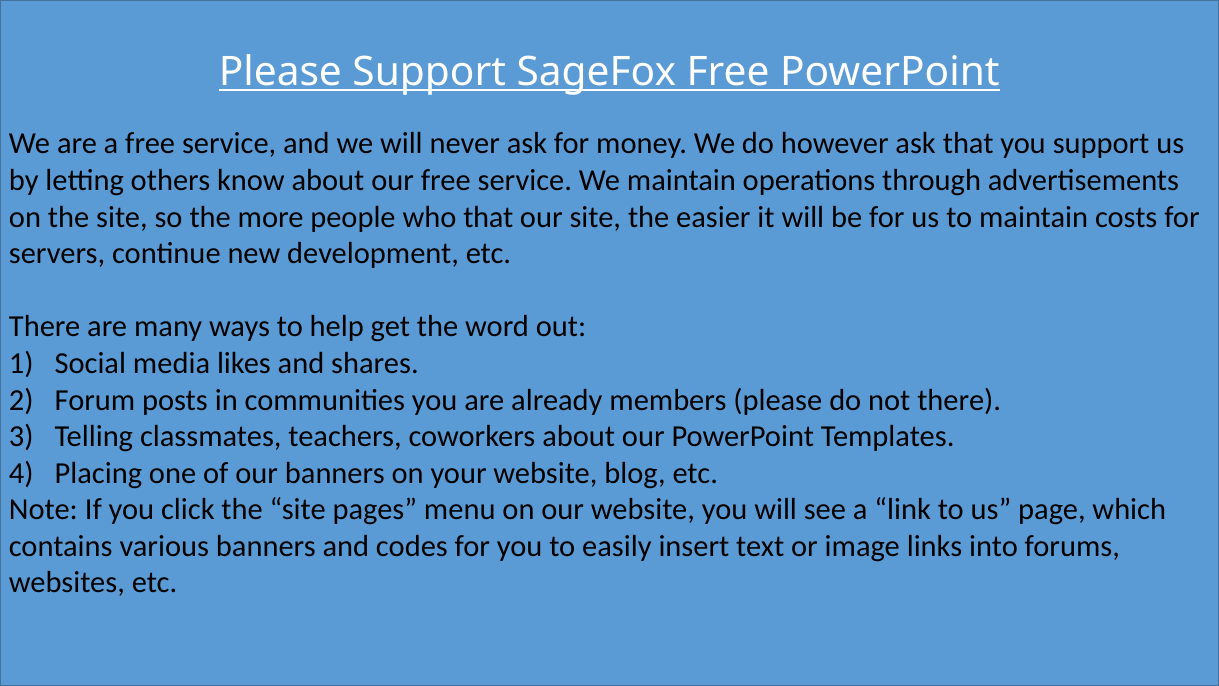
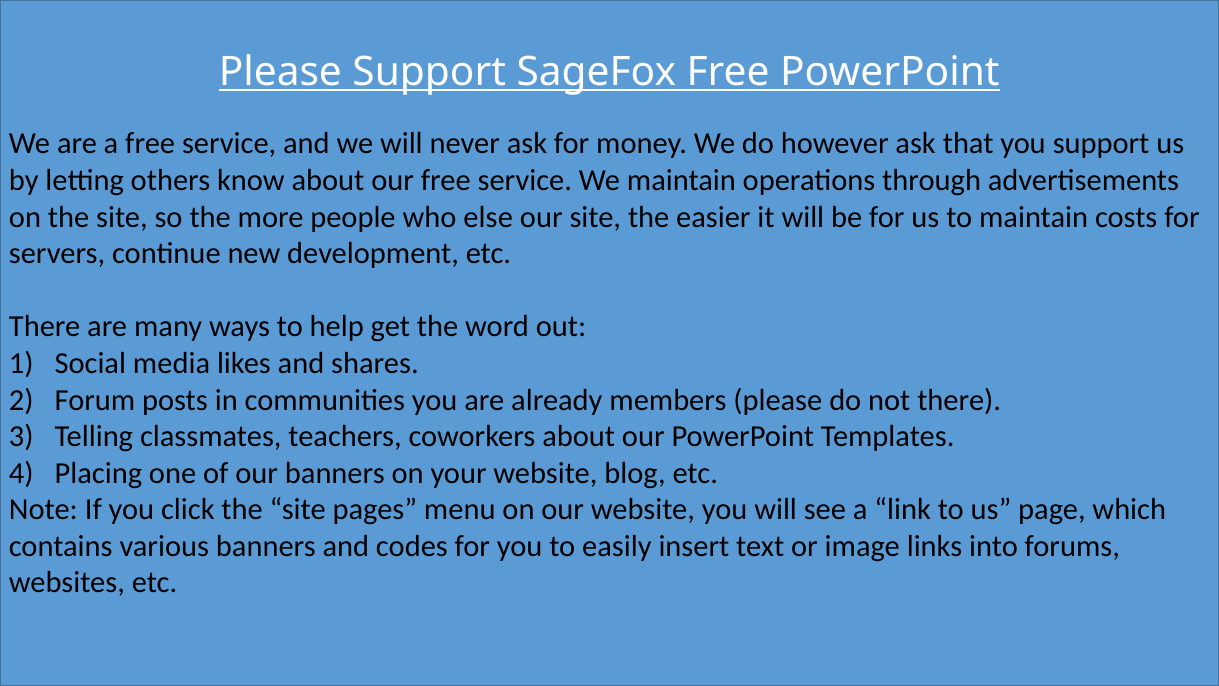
who that: that -> else (488, 217)
